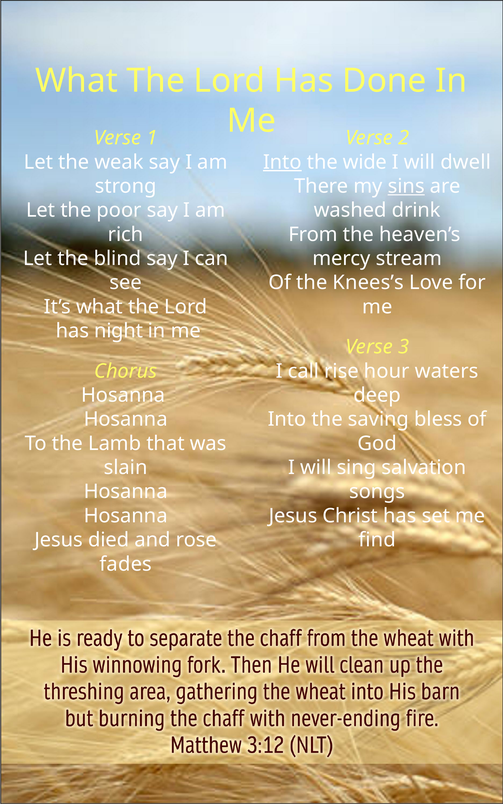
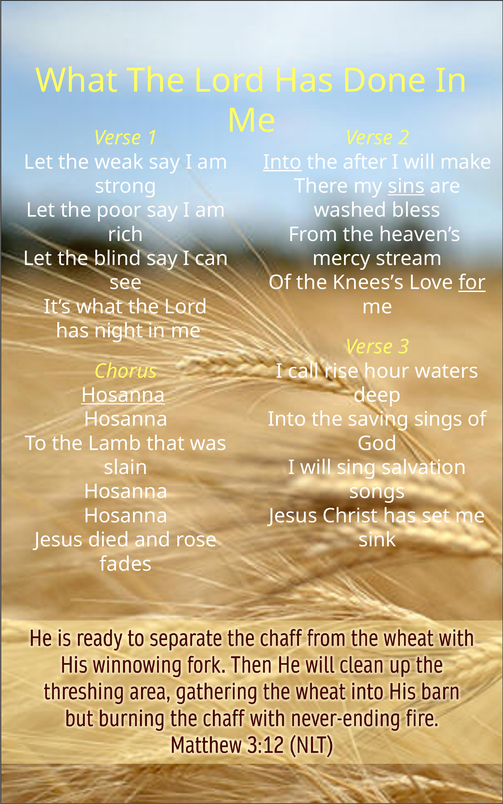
wide: wide -> after (365, 162)
dwell: dwell -> make (466, 162)
drink: drink -> bless (416, 210)
for underline: none -> present (472, 283)
Hosanna underline: none -> present (123, 396)
bless: bless -> sings (438, 420)
find: find -> sink (377, 540)
